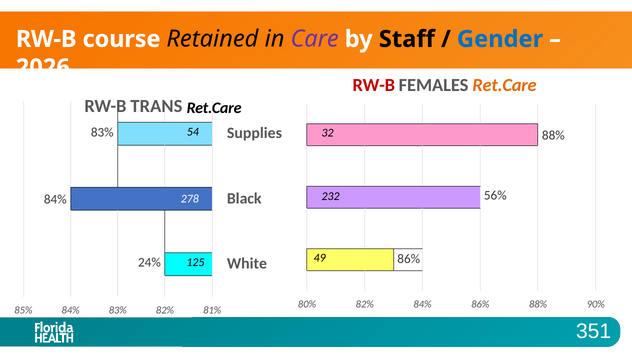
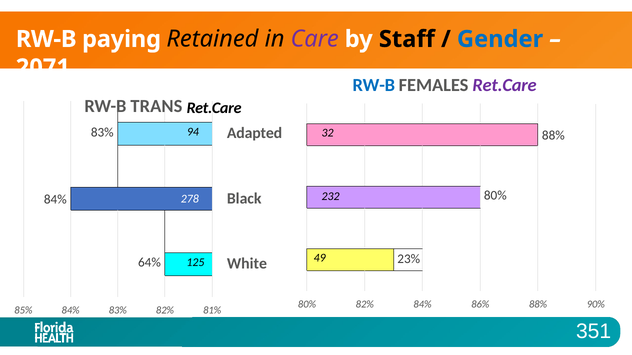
course: course -> paying (122, 39)
2026: 2026 -> 2071 (43, 68)
RW-B colour: red -> blue (374, 85)
Ret.Care colour: orange -> purple (505, 85)
Supplies: Supplies -> Adapted (255, 133)
54: 54 -> 94 (193, 132)
56%: 56% -> 80% (495, 196)
49 86%: 86% -> 23% (409, 260)
24%: 24% -> 64% (149, 263)
